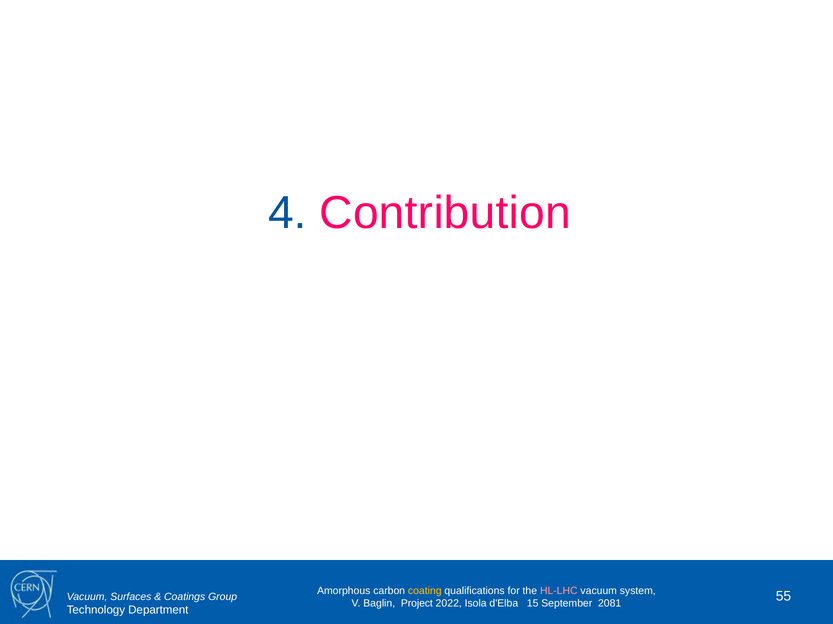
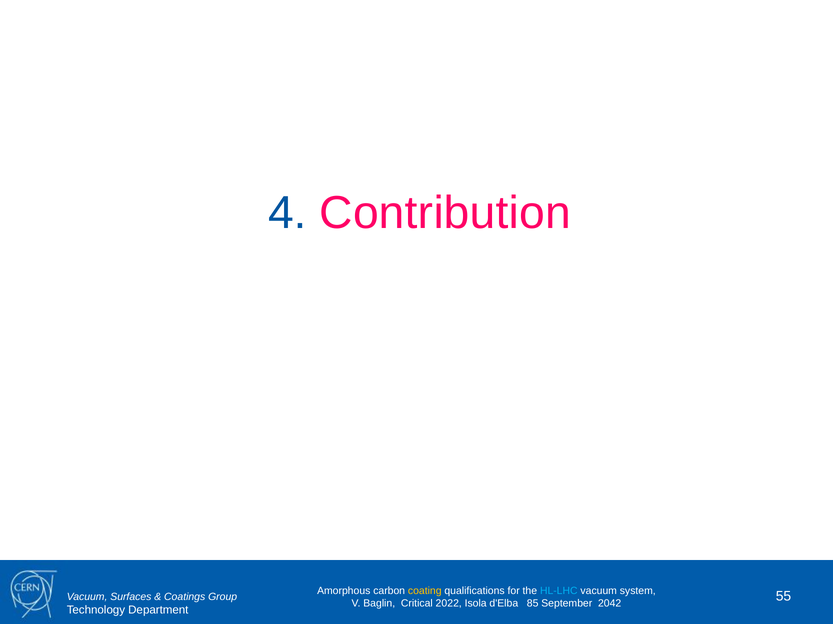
HL-LHC colour: pink -> light blue (559, 592)
Project: Project -> Critical (417, 604)
15: 15 -> 85 (533, 604)
2081: 2081 -> 2042 (610, 604)
